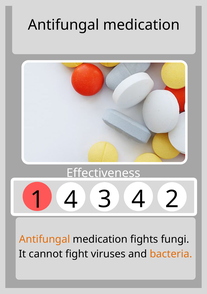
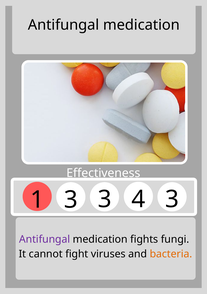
1 4: 4 -> 3 (71, 199)
4 2: 2 -> 3 (172, 199)
Antifungal colour: orange -> purple (45, 238)
